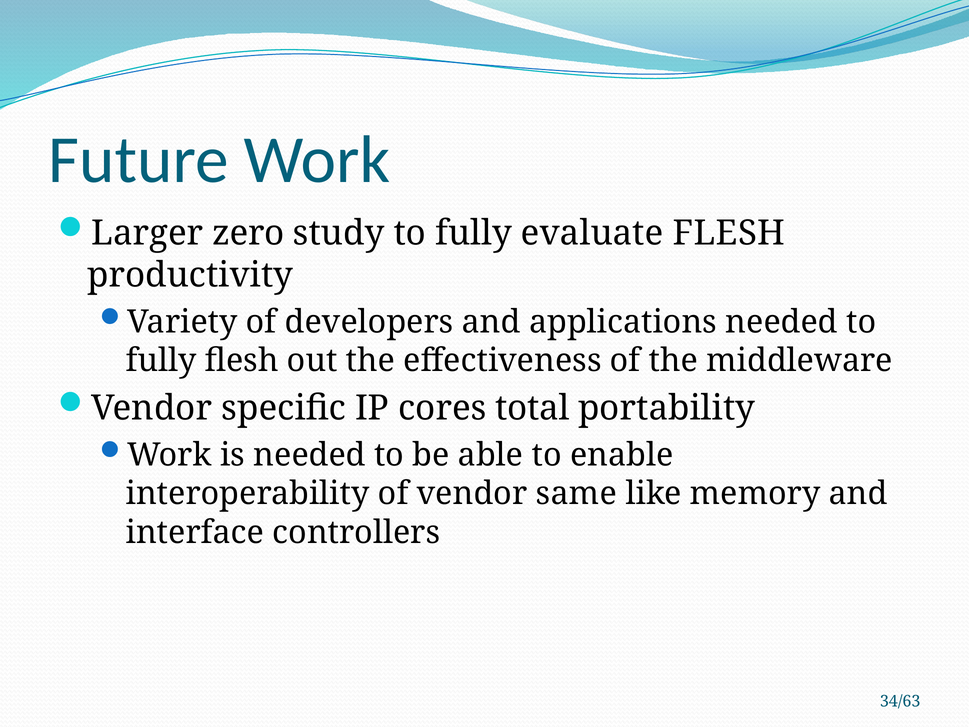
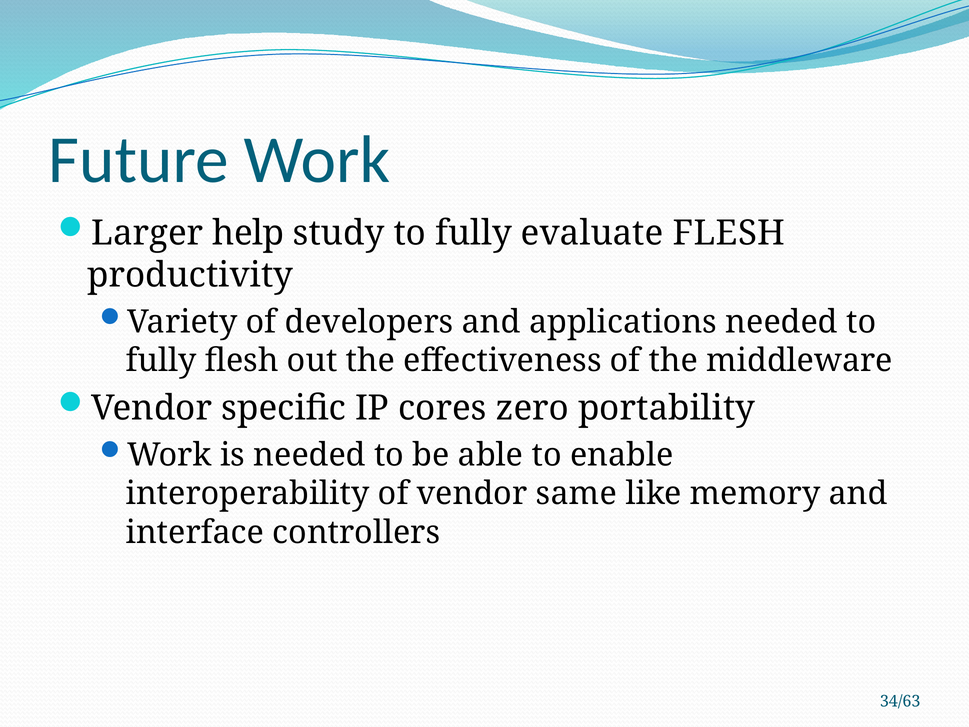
zero: zero -> help (248, 233)
total: total -> zero (532, 408)
